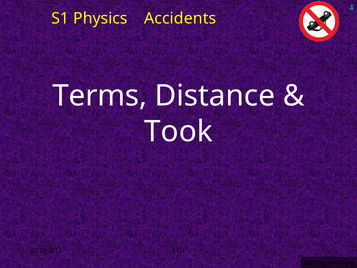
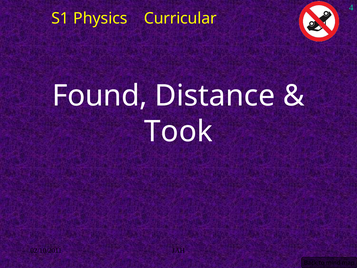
Accidents: Accidents -> Curricular (180, 18)
Terms: Terms -> Found (100, 96)
